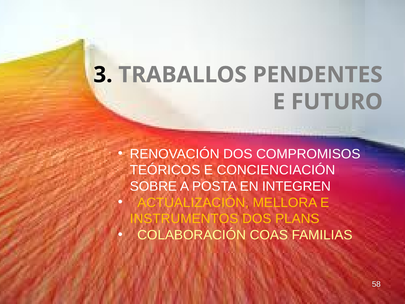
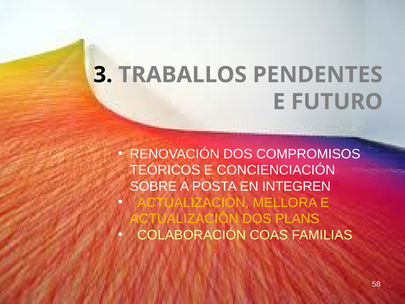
INSTRUMENTOS: INSTRUMENTOS -> ACTUALIZACIÓN (184, 219)
